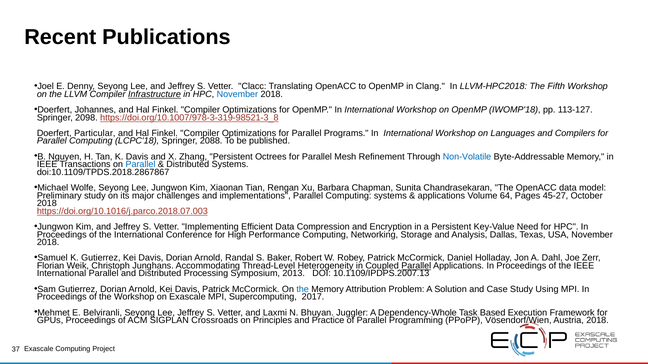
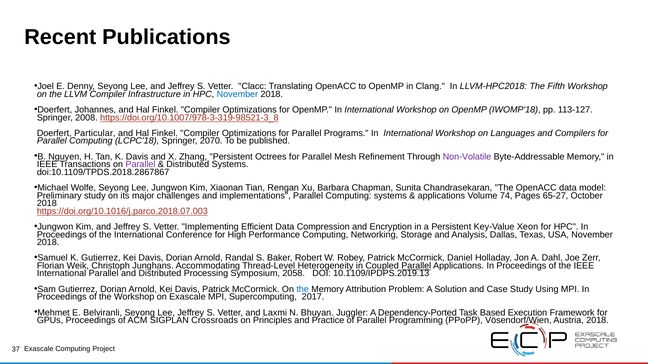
Infrastructure underline: present -> none (155, 94)
2098: 2098 -> 2008 (86, 118)
2088: 2088 -> 2070 (211, 141)
Non-Volatile colour: blue -> purple (467, 157)
Parallel colour: blue -> purple (140, 165)
64: 64 -> 74 (506, 196)
45-27: 45-27 -> 65-27 (556, 196)
Need: Need -> Xeon (528, 227)
2013: 2013 -> 2058 (294, 274)
10.1109/IPDPS.2007.13: 10.1109/IPDPS.2007.13 -> 10.1109/IPDPS.2019.13 (381, 274)
Dependency-Whole: Dependency-Whole -> Dependency-Ported (417, 313)
